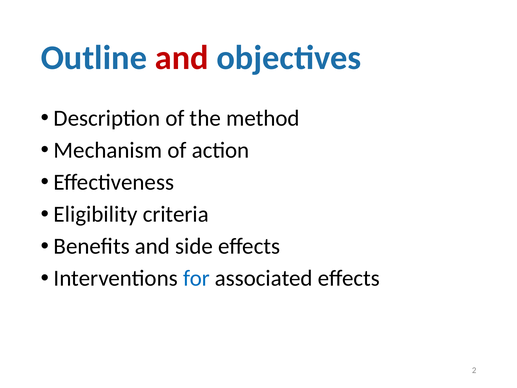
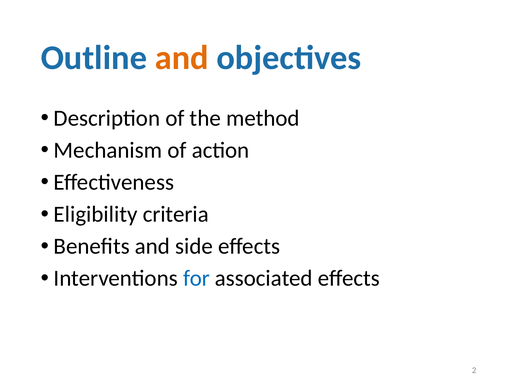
and colour: red -> orange (182, 58)
